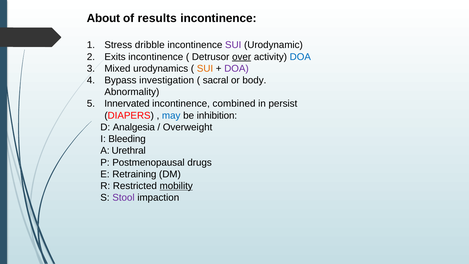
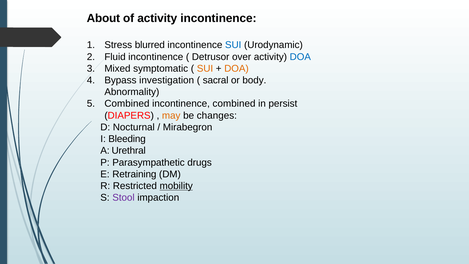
of results: results -> activity (157, 18)
dribble: dribble -> blurred (150, 45)
SUI colour: purple -> blue (233, 45)
Exits: Exits -> Fluid (115, 57)
over underline: present -> none (242, 57)
urodynamics: urodynamics -> symptomatic (161, 69)
DOA colour: purple -> orange (236, 69)
Innervated: Innervated -> Combined (127, 104)
may colour: blue -> orange (171, 115)
inhibition: inhibition -> changes (217, 115)
Analgesia: Analgesia -> Nocturnal (134, 127)
Overweight: Overweight -> Mirabegron (188, 127)
Postmenopausal: Postmenopausal -> Parasympathetic (148, 162)
